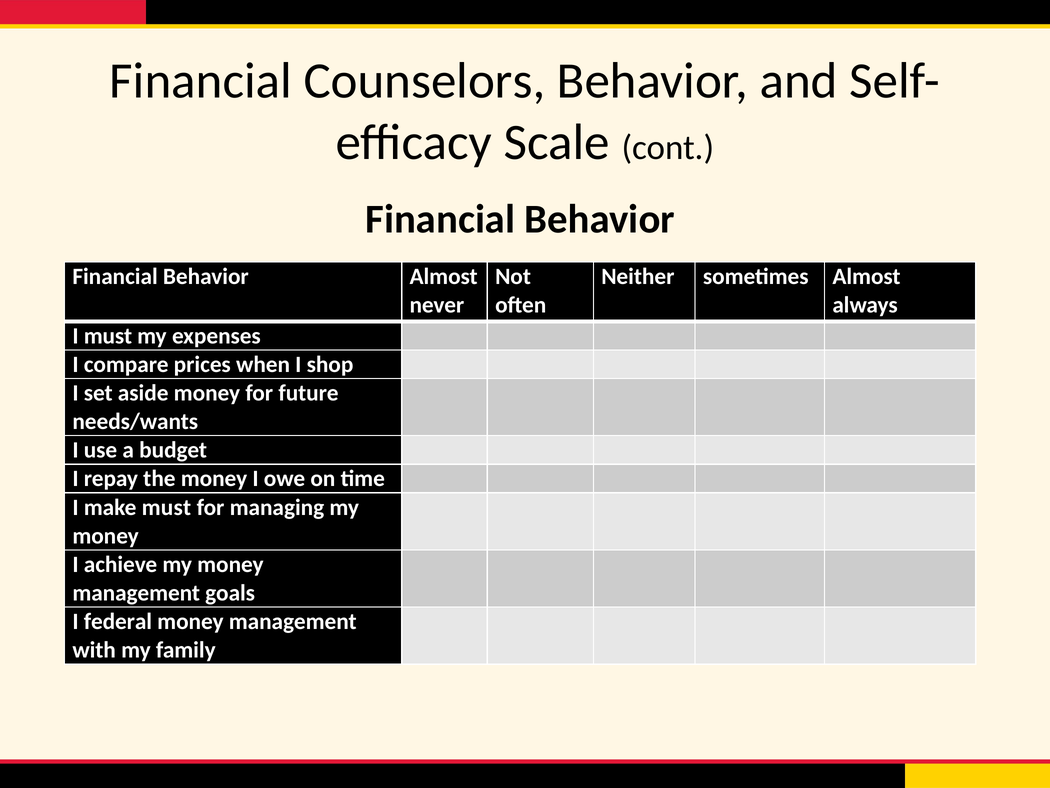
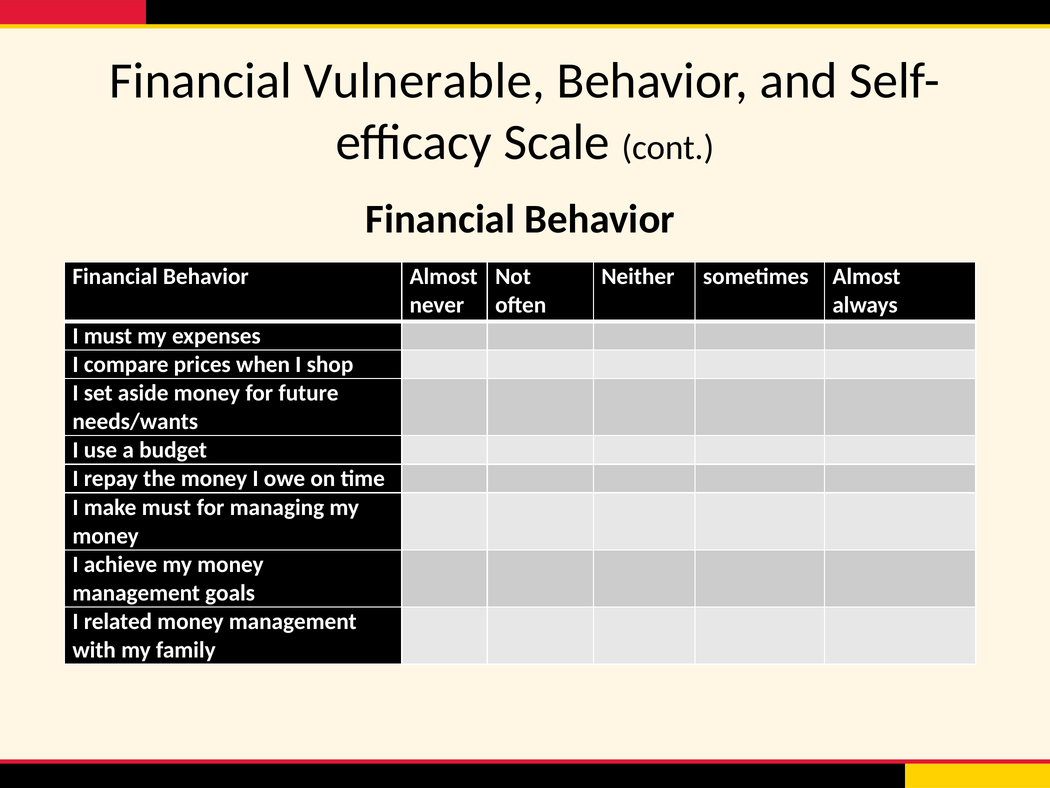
Counselors: Counselors -> Vulnerable (424, 81)
federal: federal -> related (118, 621)
